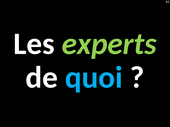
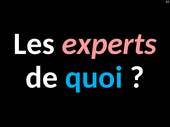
experts colour: light green -> pink (109, 44)
